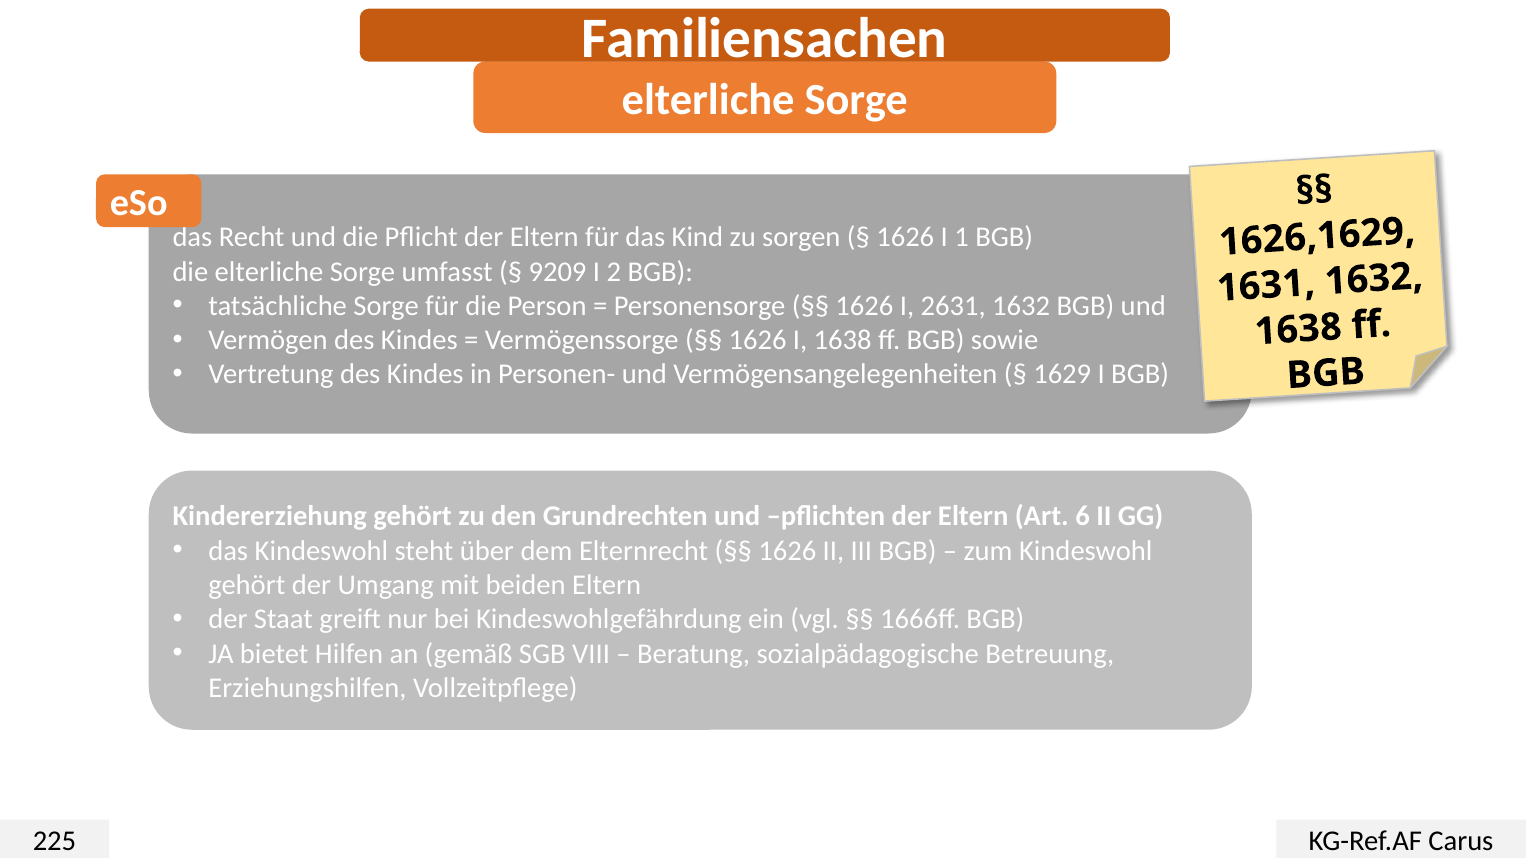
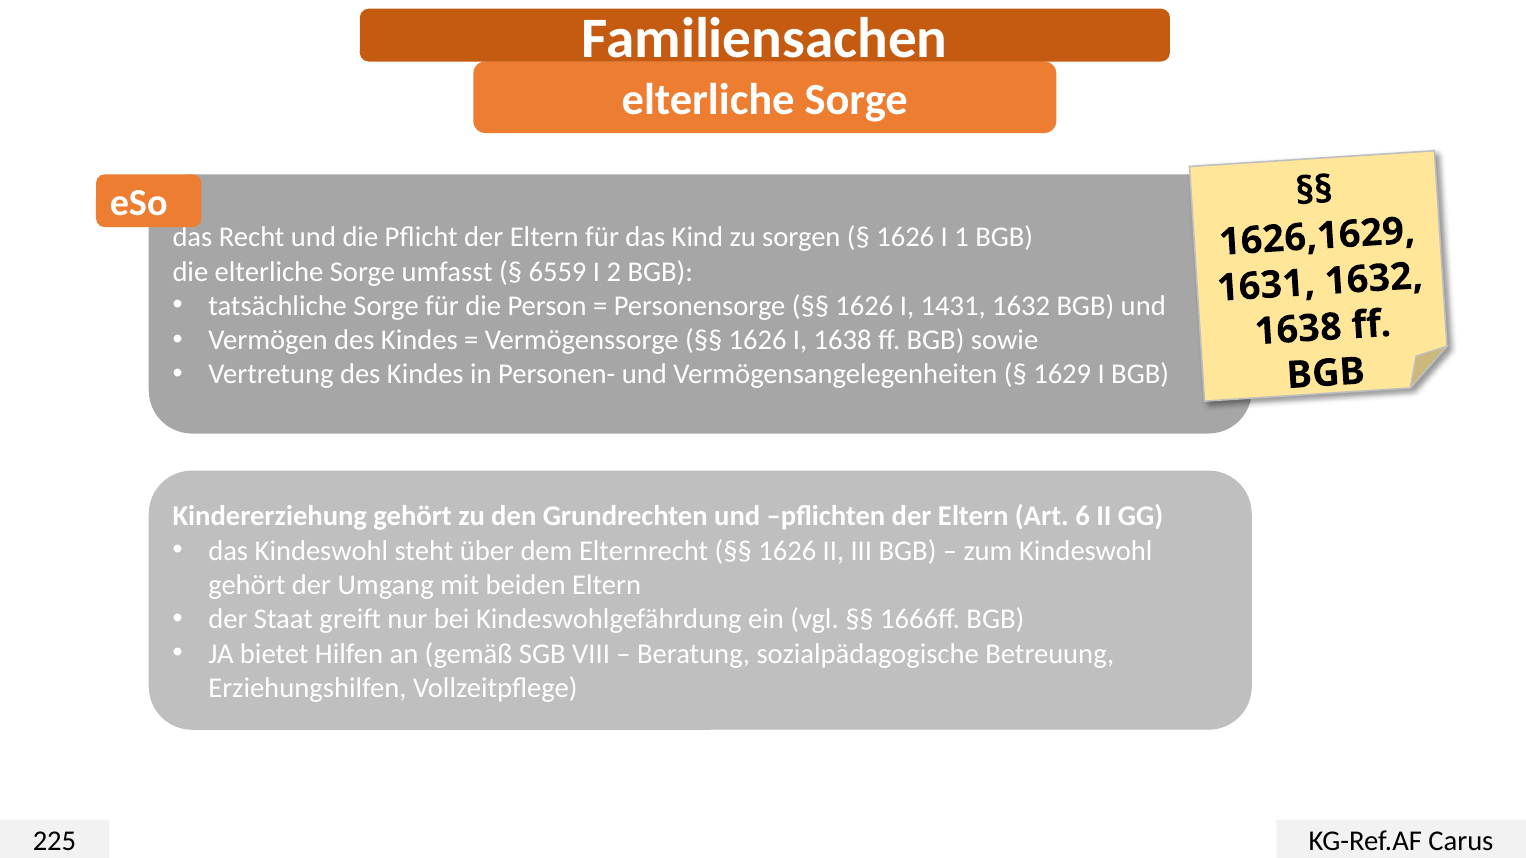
9209: 9209 -> 6559 (558, 272)
2631: 2631 -> 1431 (953, 306)
